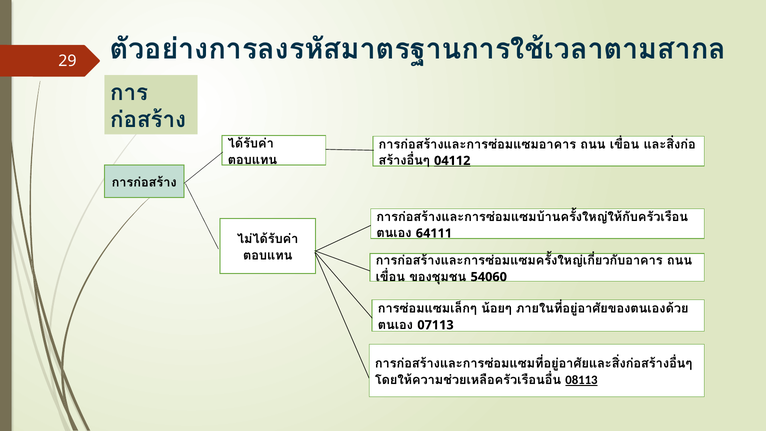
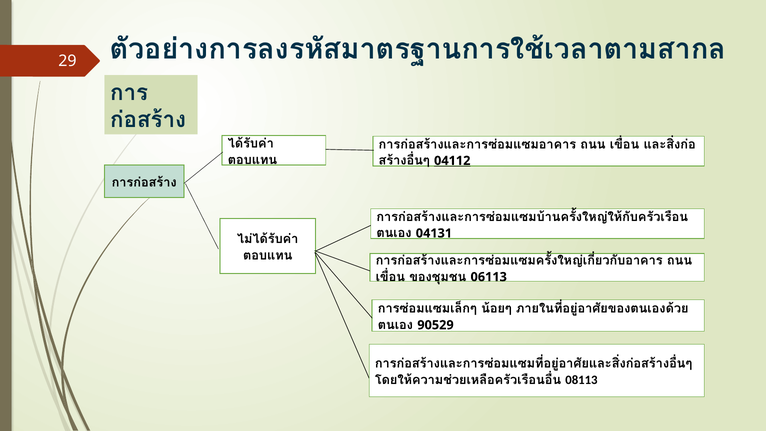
64111: 64111 -> 04131 (434, 233)
54060: 54060 -> 06113 (489, 277)
07113: 07113 -> 90529 (435, 325)
08113 underline: present -> none (581, 380)
